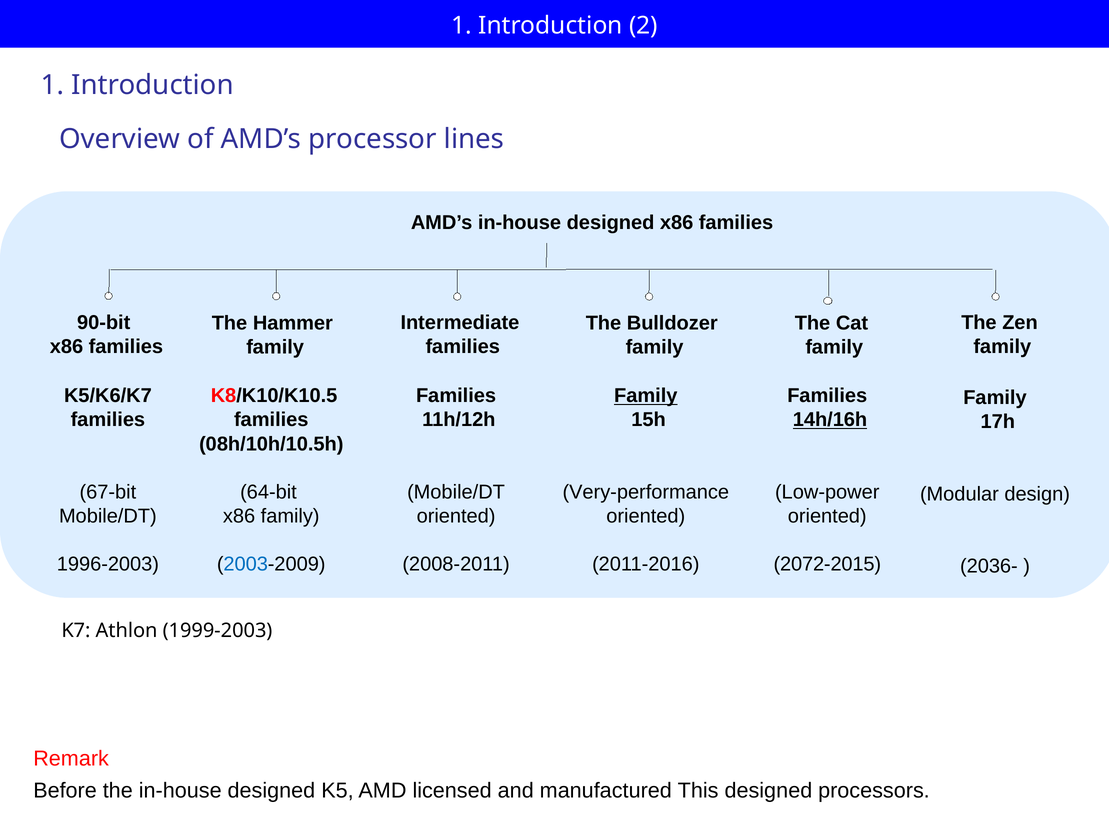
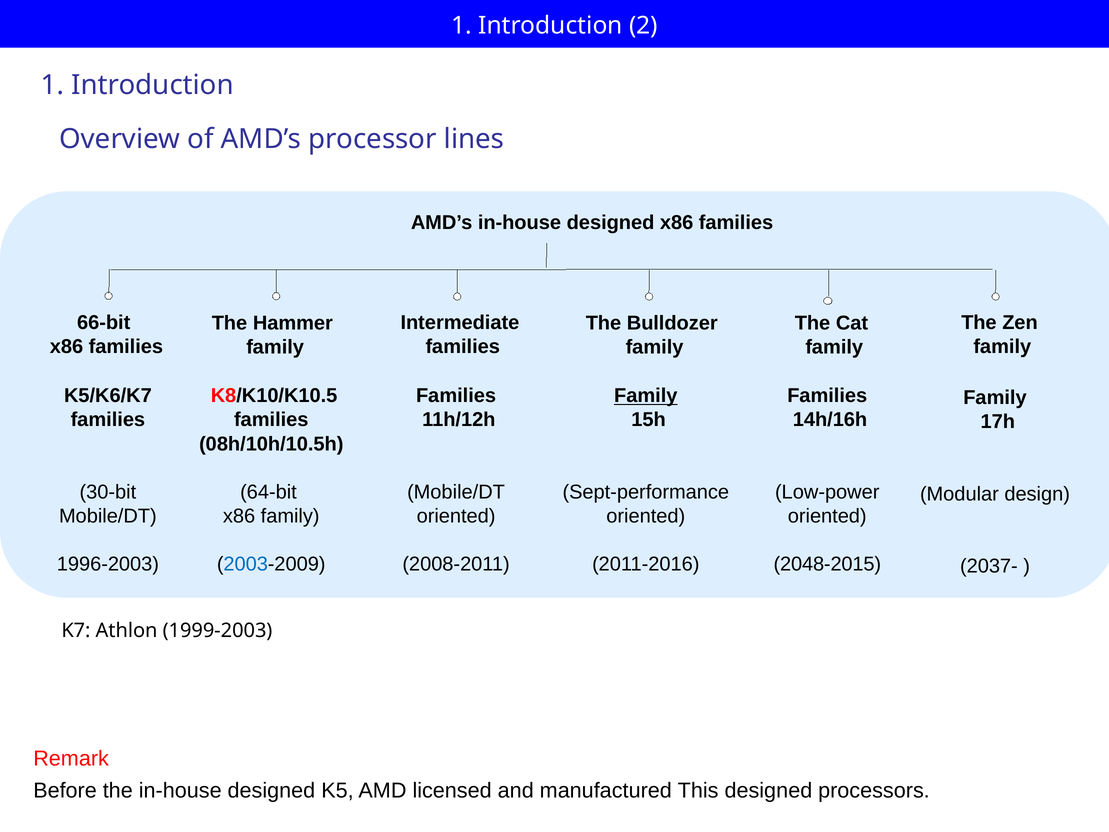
90-bit: 90-bit -> 66-bit (104, 322)
14h/16h underline: present -> none (830, 420)
67-bit: 67-bit -> 30-bit (108, 492)
Very-performance: Very-performance -> Sept-performance (646, 492)
2072-2015: 2072-2015 -> 2048-2015 (827, 564)
2036-: 2036- -> 2037- (989, 566)
